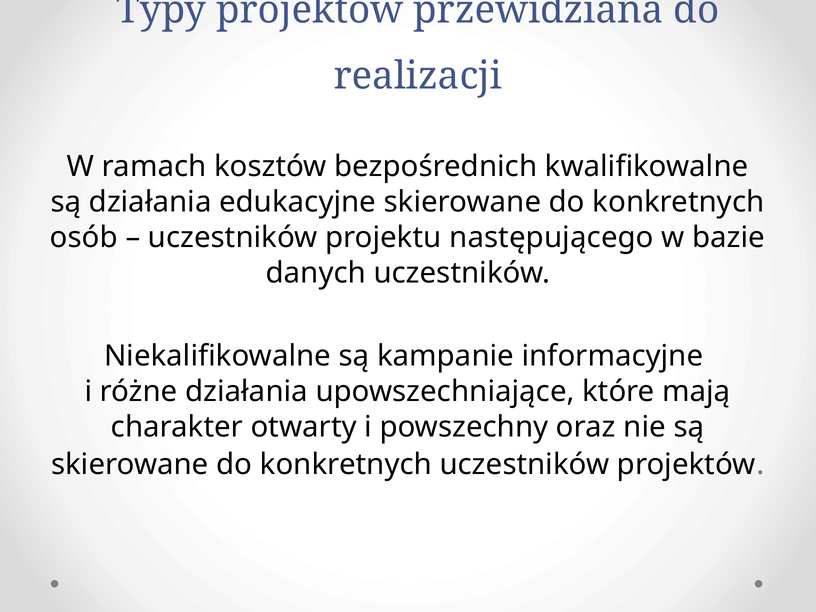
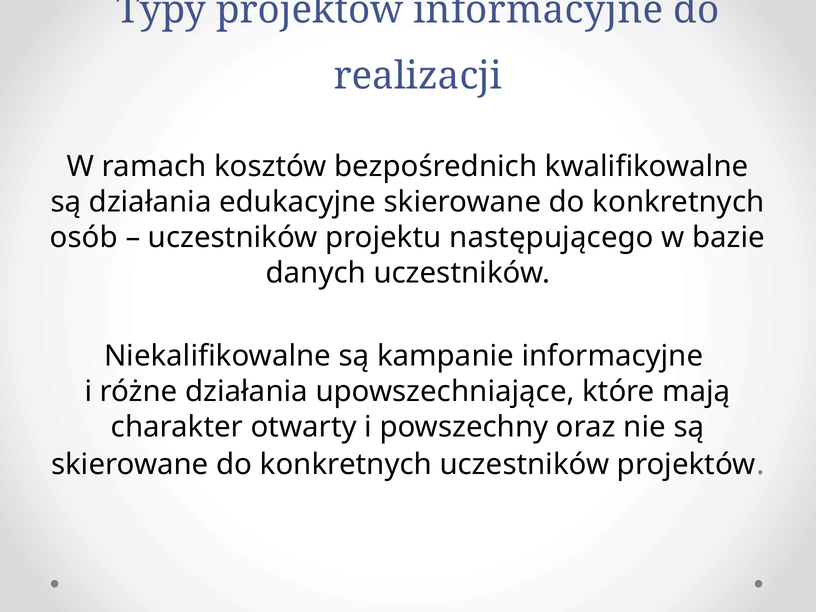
projektów przewidziana: przewidziana -> informacyjne (538, 10)
